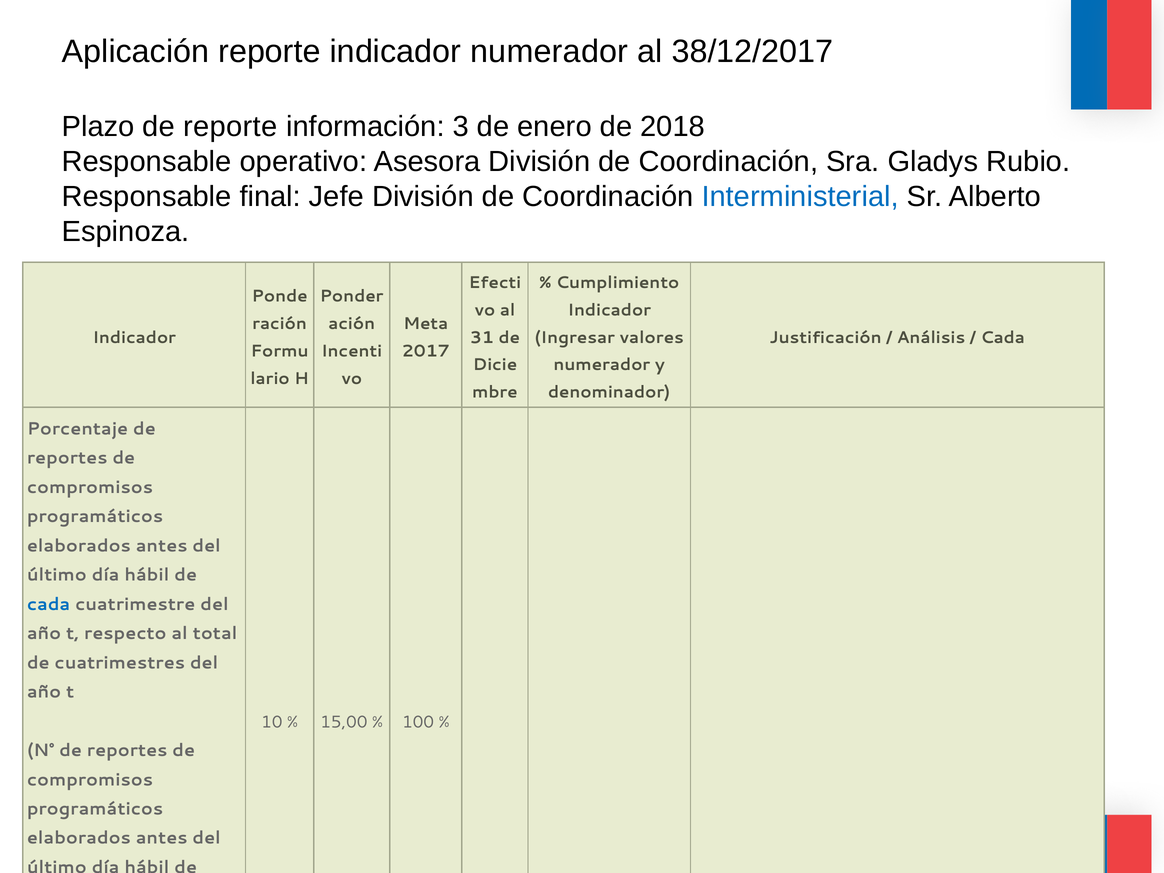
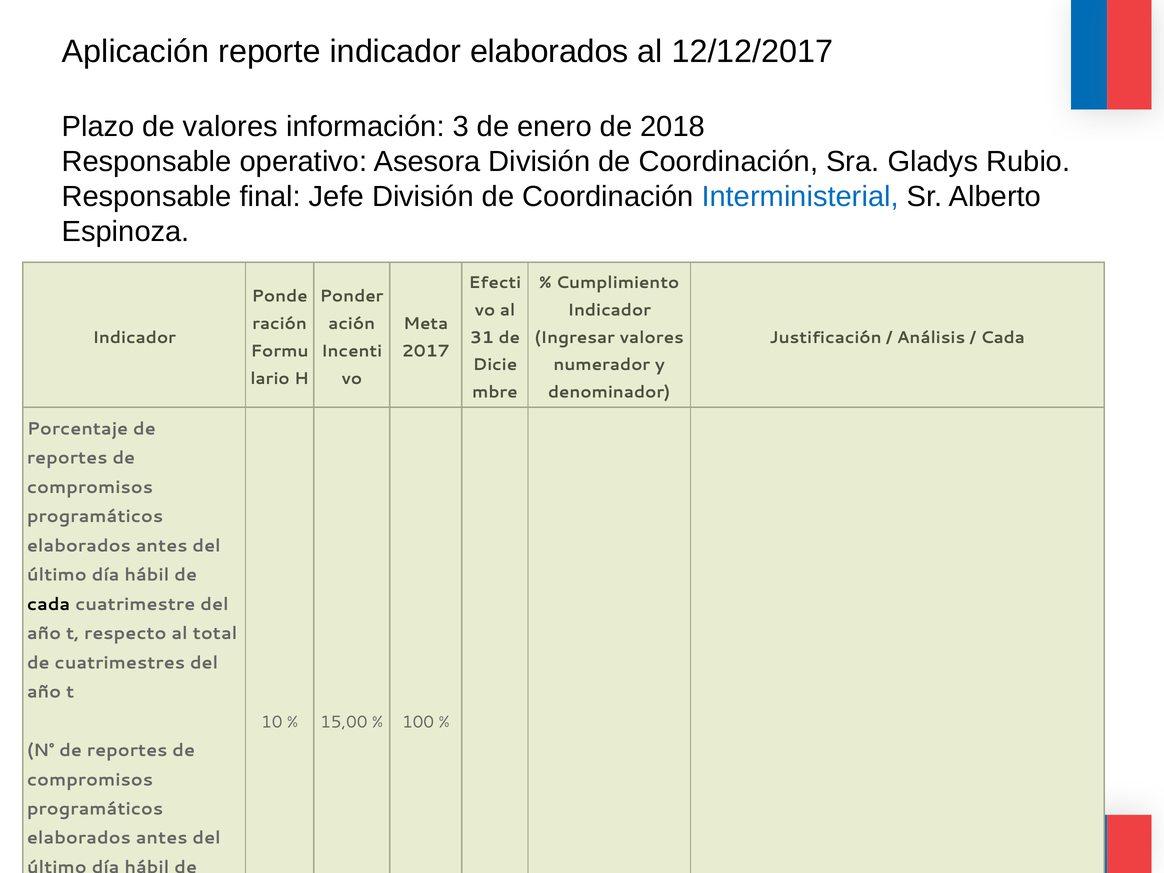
indicador numerador: numerador -> elaborados (549, 51)
38/12/2017: 38/12/2017 -> 12/12/2017 (752, 51)
de reporte: reporte -> valores (230, 127)
cada colour: blue -> black (49, 604)
